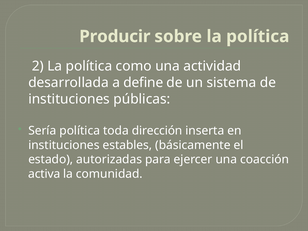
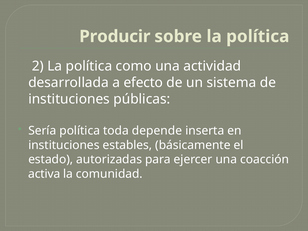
define: define -> efecto (143, 83)
dirección: dirección -> depende (157, 131)
